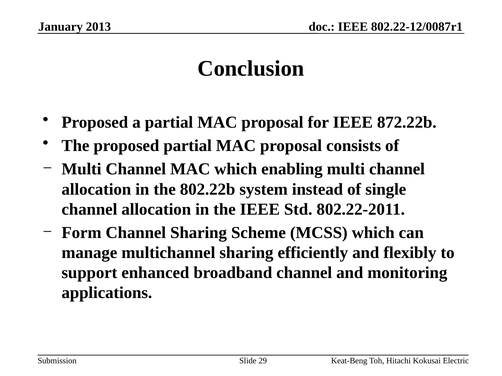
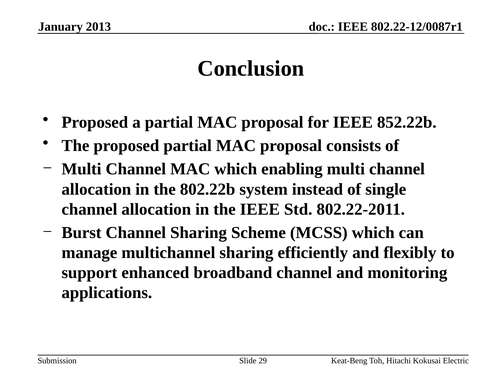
872.22b: 872.22b -> 852.22b (407, 123)
Form: Form -> Burst (82, 233)
